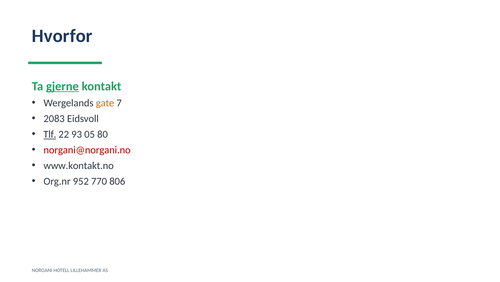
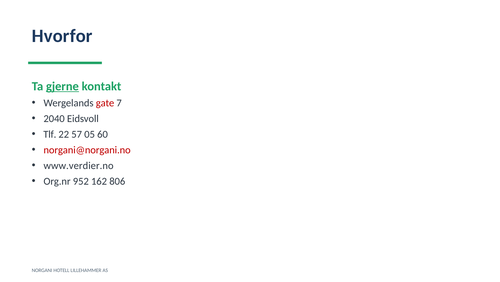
gate colour: orange -> red (105, 103)
2083: 2083 -> 2040 (54, 118)
Tlf underline: present -> none (50, 134)
93: 93 -> 57 (77, 134)
80: 80 -> 60 (103, 134)
www.kontakt.no: www.kontakt.no -> www.verdier.no (79, 165)
770: 770 -> 162 (99, 181)
